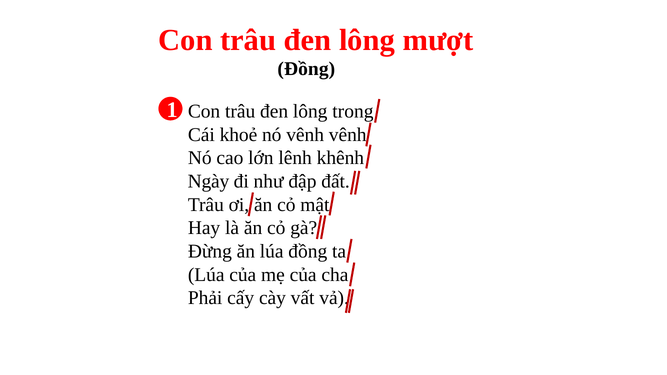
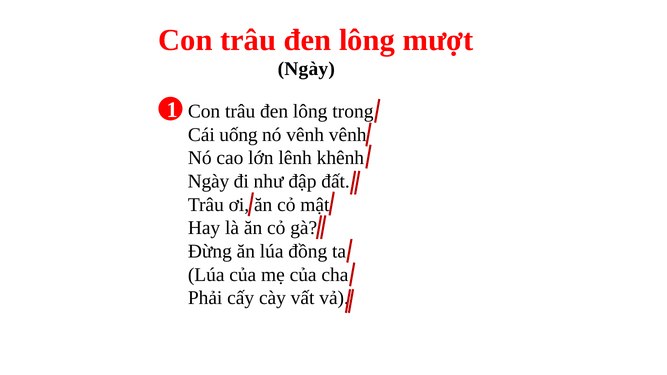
Đồng: Đồng -> Ngày (306, 69)
khoẻ: khoẻ -> uống (239, 135)
